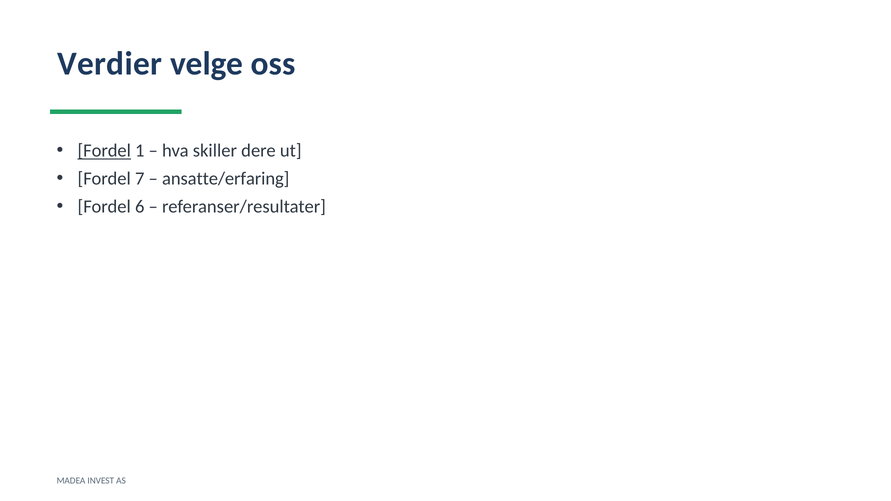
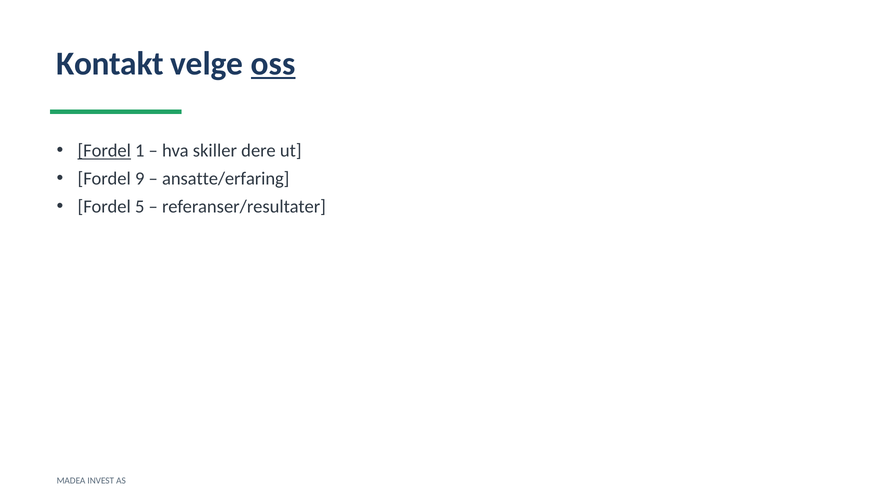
Verdier: Verdier -> Kontakt (110, 64)
oss underline: none -> present (273, 64)
7: 7 -> 9 (140, 179)
6: 6 -> 5 (140, 207)
